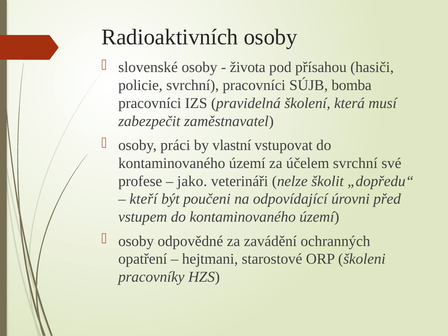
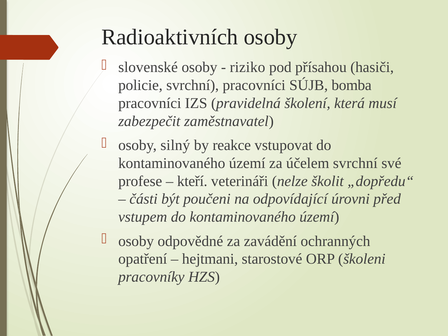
života: života -> riziko (247, 67)
práci: práci -> silný (175, 145)
vlastní: vlastní -> reakce (232, 145)
jako: jako -> kteří (192, 181)
kteří: kteří -> části (144, 199)
